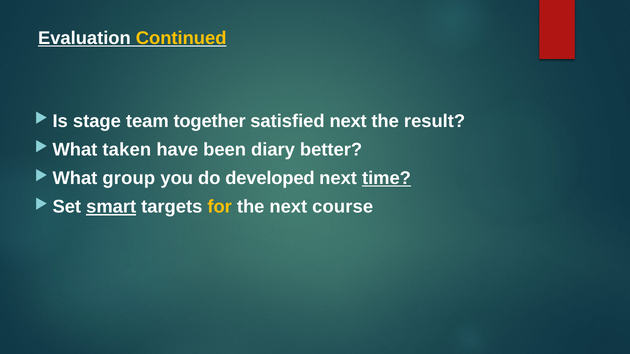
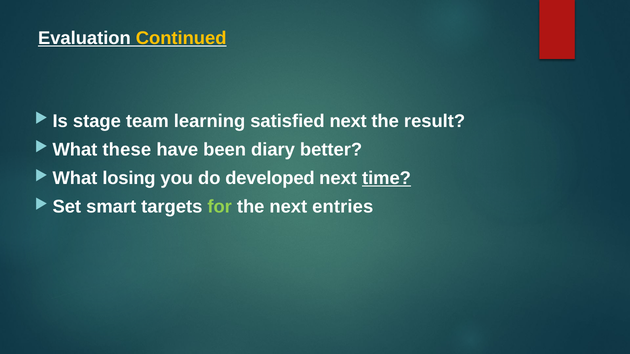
together: together -> learning (210, 121)
taken: taken -> these (127, 150)
group: group -> losing (129, 178)
smart underline: present -> none (111, 207)
for colour: yellow -> light green (220, 207)
course: course -> entries (343, 207)
